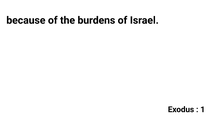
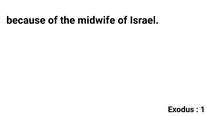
burdens: burdens -> midwife (96, 20)
